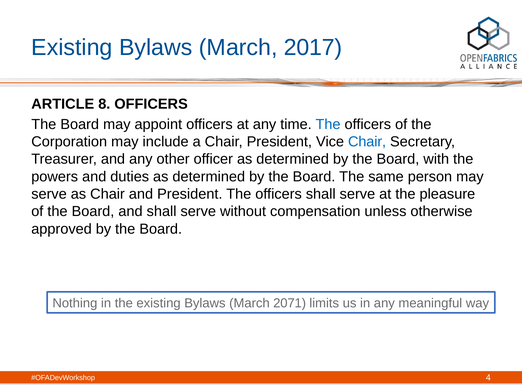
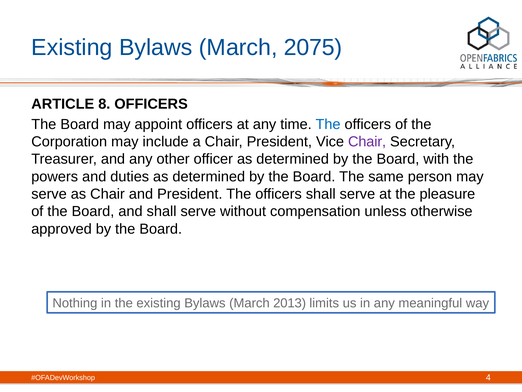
2017: 2017 -> 2075 (313, 47)
Chair colour: blue -> purple (367, 142)
2071: 2071 -> 2013 (290, 303)
